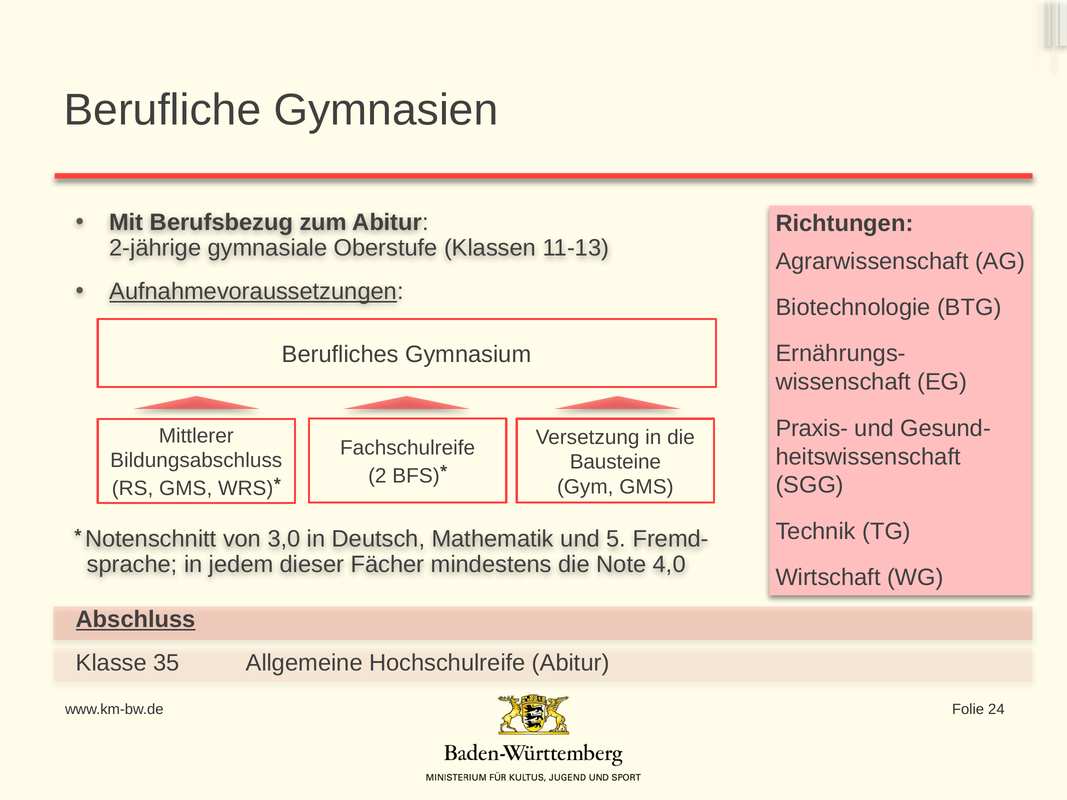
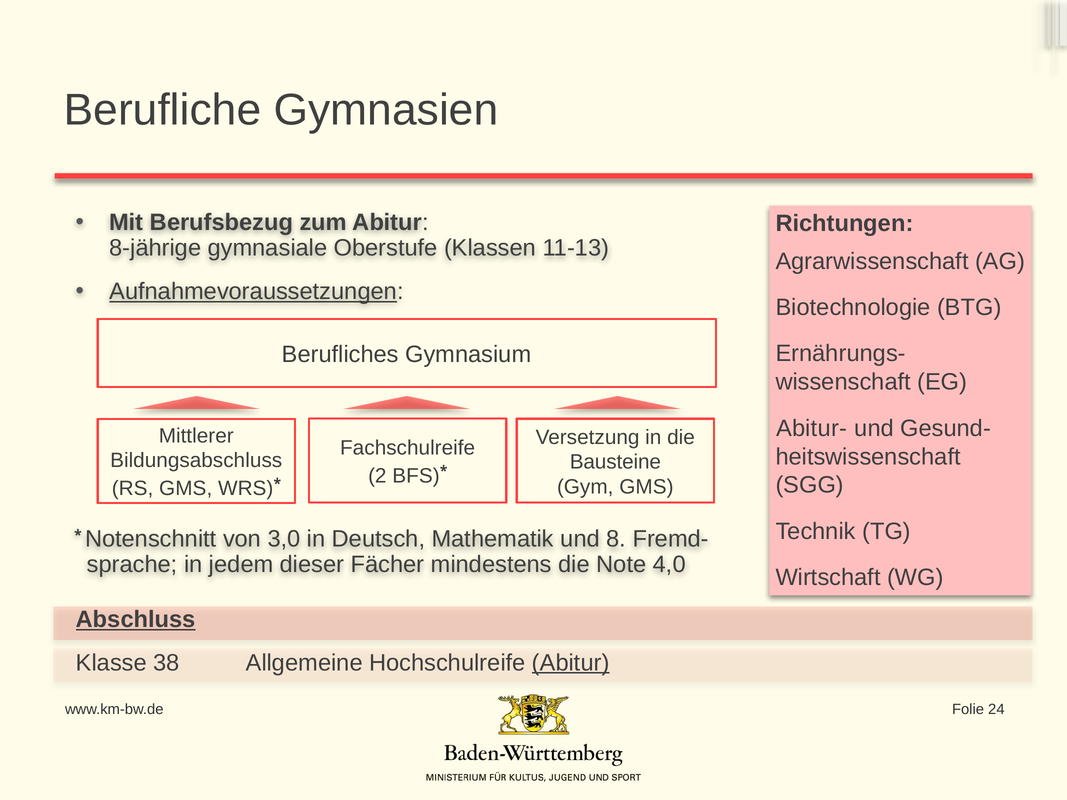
2-jährige: 2-jährige -> 8-jährige (155, 248)
Praxis-: Praxis- -> Abitur- (812, 428)
5: 5 -> 8 (616, 539)
35: 35 -> 38 (166, 663)
Abitur underline: none -> present (571, 663)
